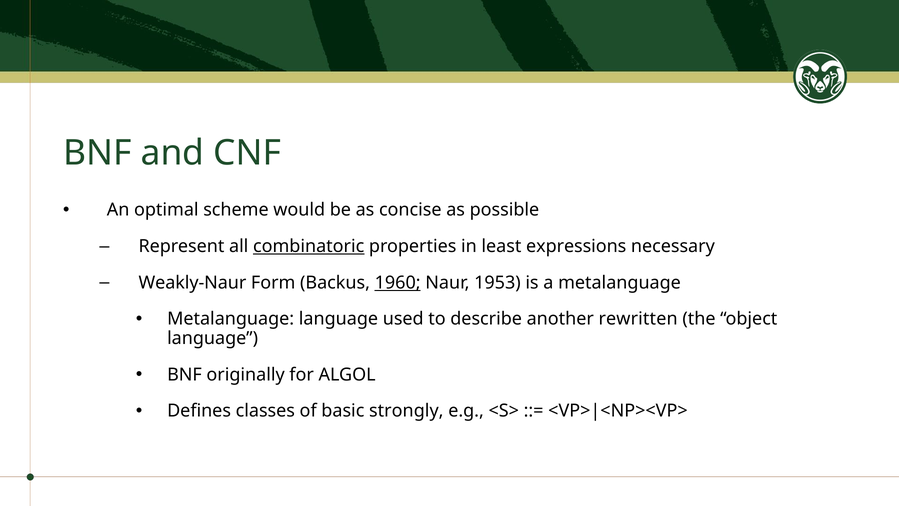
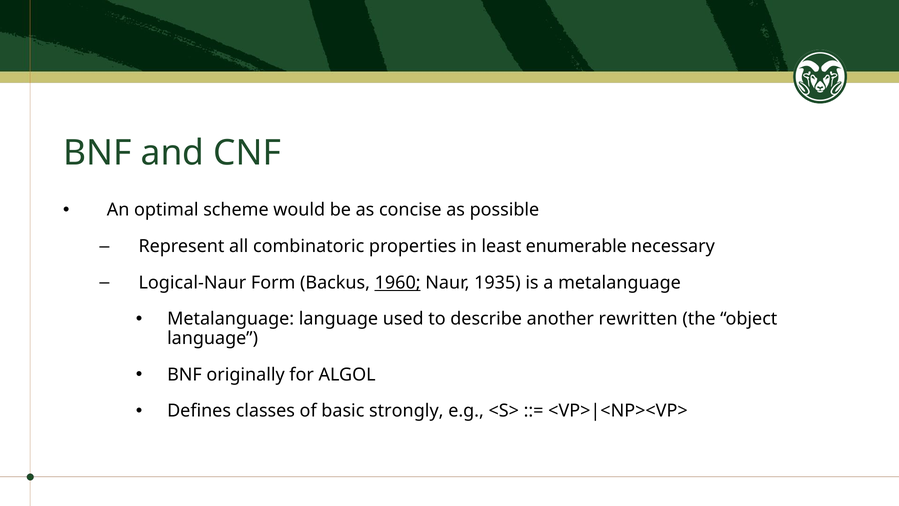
combinatoric underline: present -> none (309, 246)
expressions: expressions -> enumerable (576, 246)
Weakly-Naur: Weakly-Naur -> Logical-Naur (192, 282)
1953: 1953 -> 1935 (497, 282)
